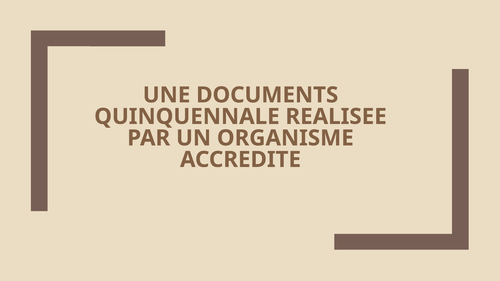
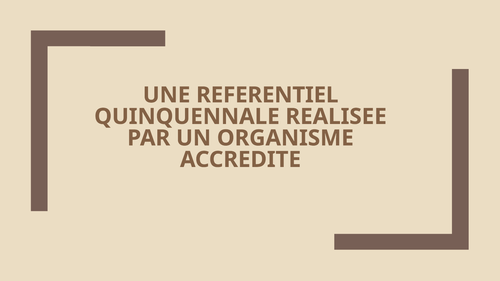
DOCUMENTS: DOCUMENTS -> REFERENTIEL (267, 95)
